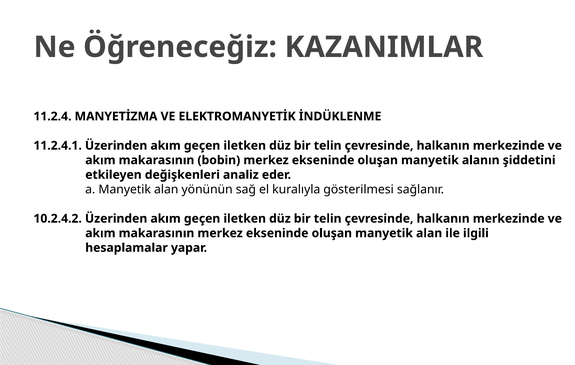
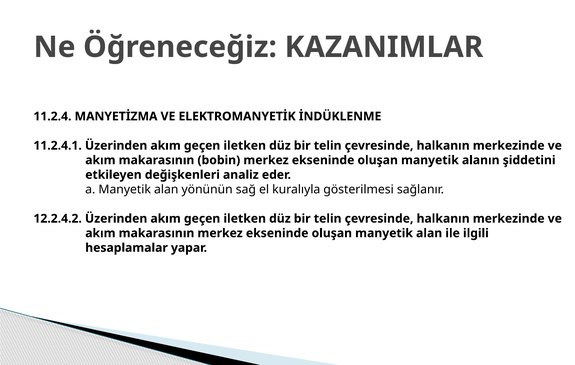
10.2.4.2: 10.2.4.2 -> 12.2.4.2 (58, 219)
